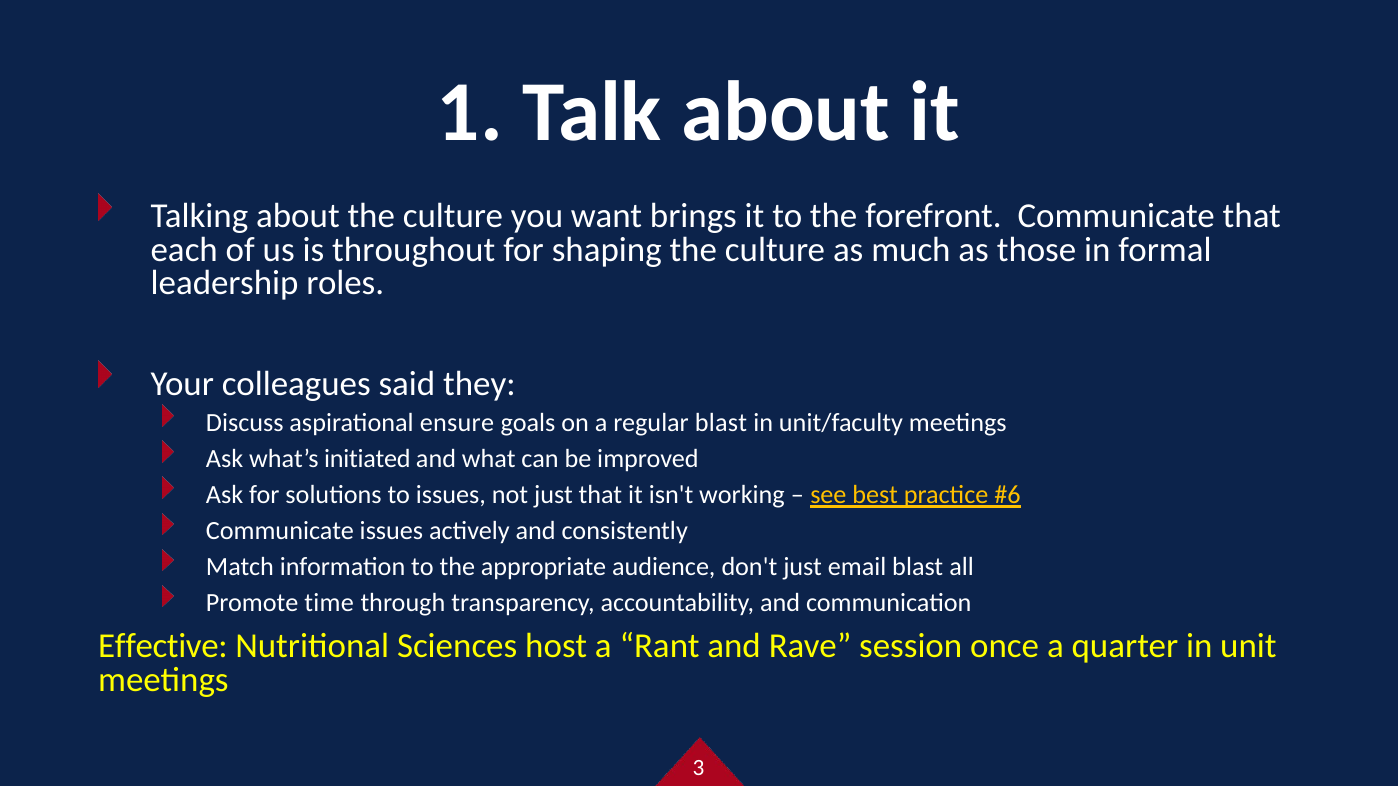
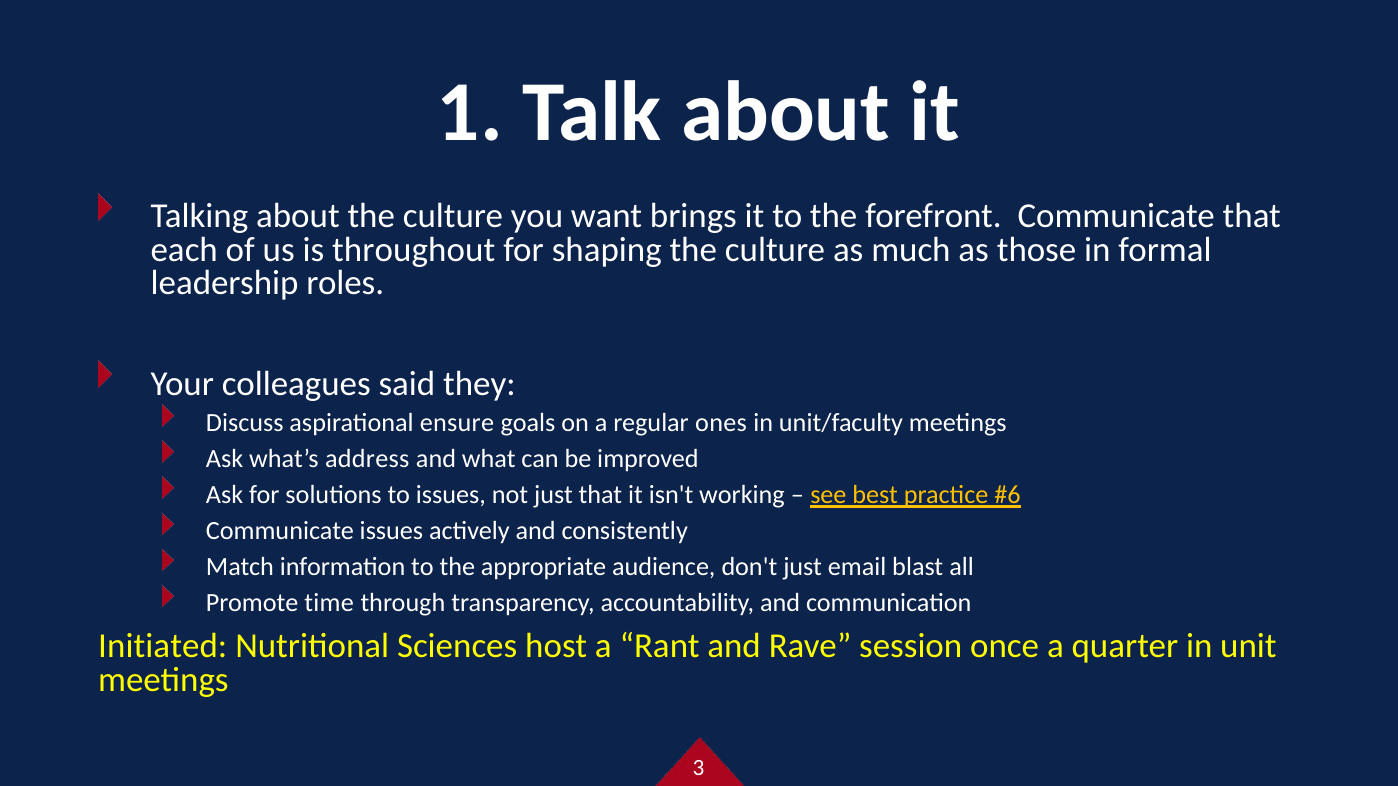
regular blast: blast -> ones (721, 423)
initiated: initiated -> address (367, 459)
Effective: Effective -> Initiated (163, 646)
